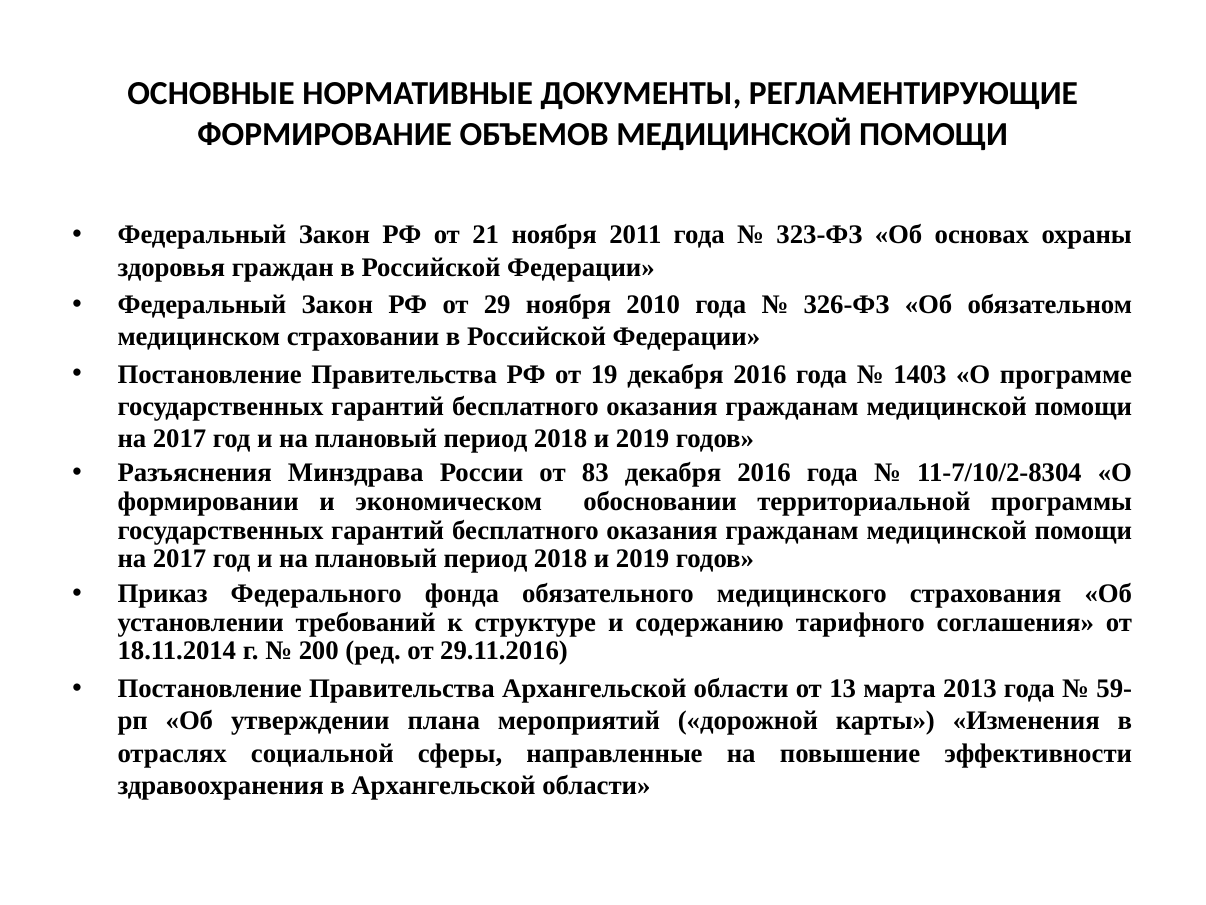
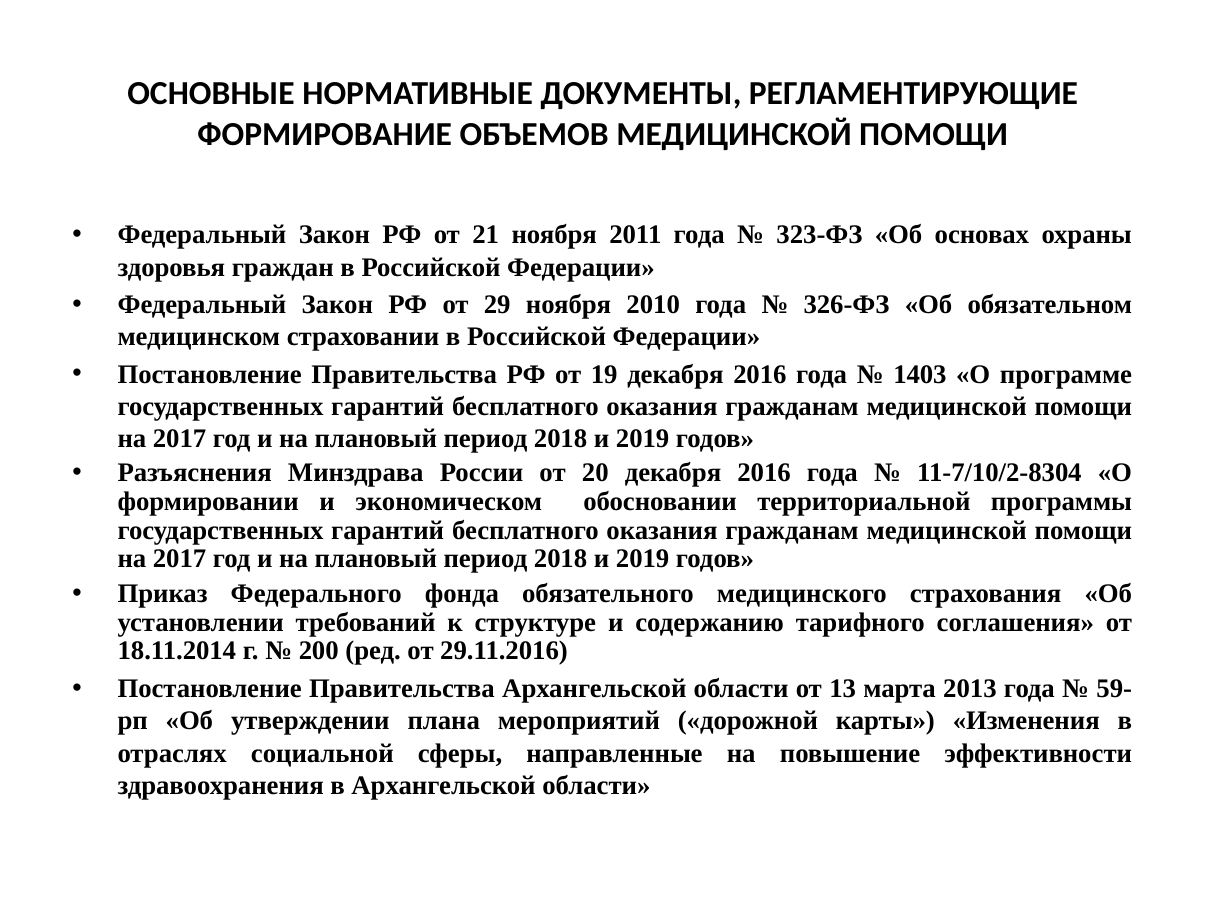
83: 83 -> 20 (595, 472)
